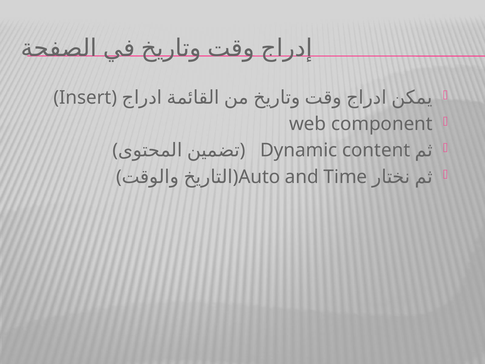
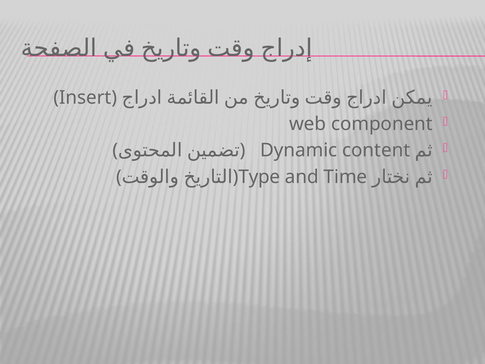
Auto: Auto -> Type (259, 177)
